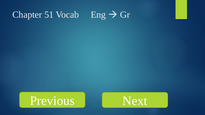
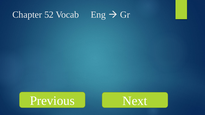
51: 51 -> 52 (49, 15)
